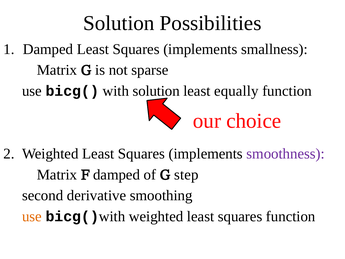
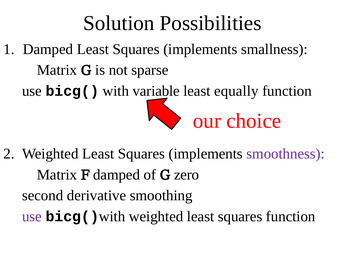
with solution: solution -> variable (156, 91)
step: step -> zero (187, 174)
use colour: orange -> purple (32, 216)
